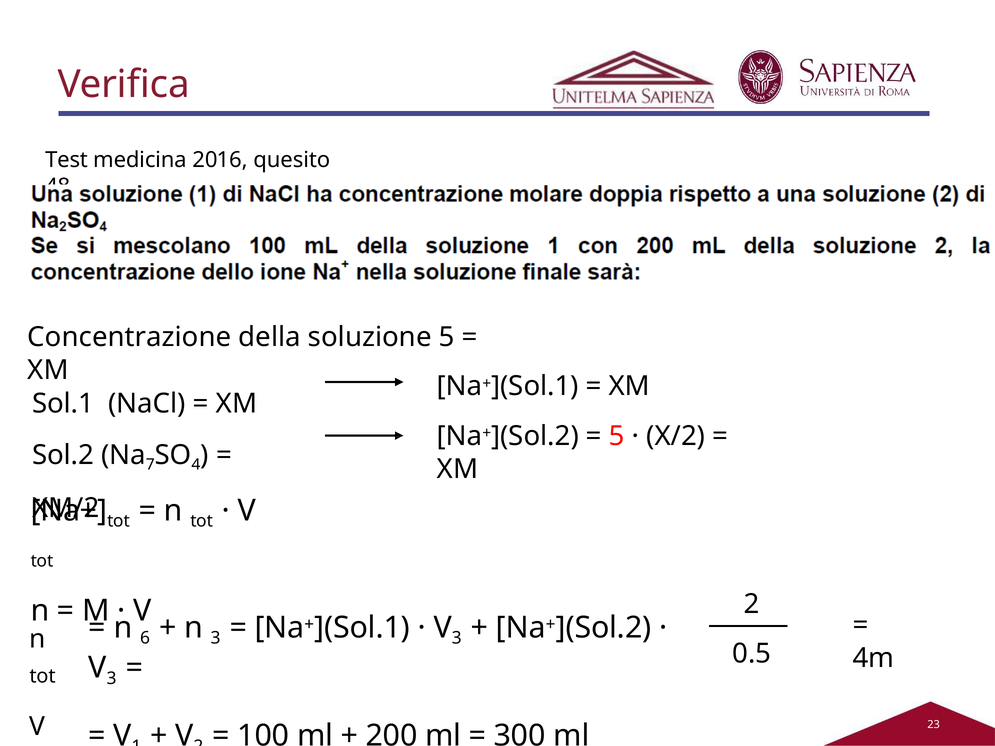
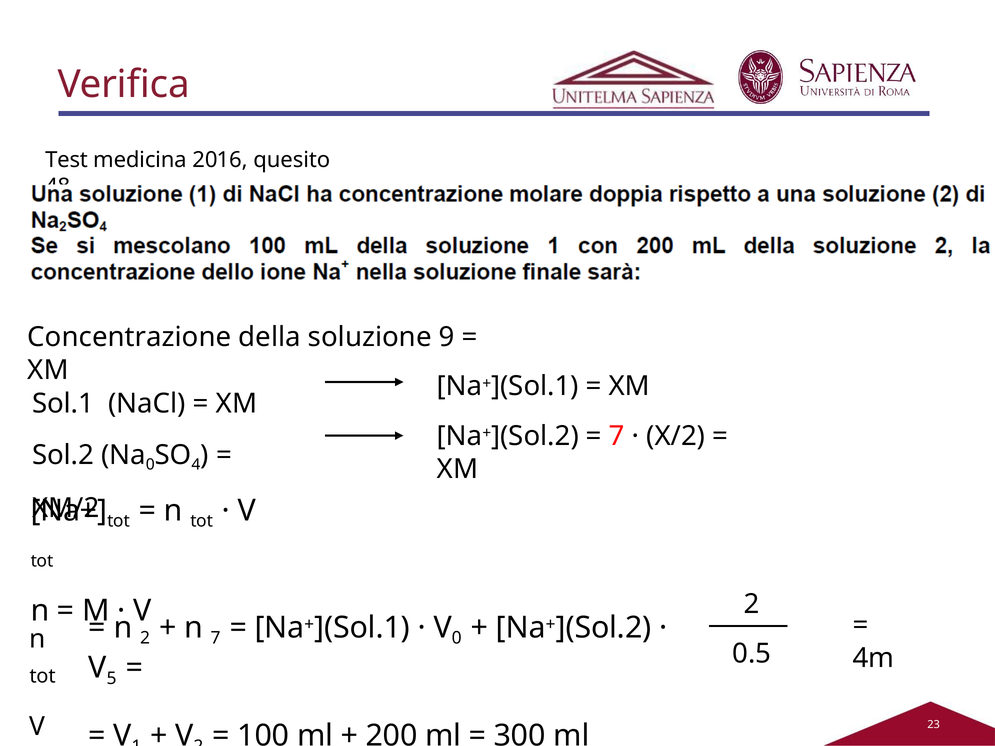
soluzione 5: 5 -> 9 (447, 337)
5: 5 -> 7 (617, 436)
7: 7 -> 0 (150, 465)
6: 6 -> 2 (145, 638)
n 3: 3 -> 7 (216, 638)
3: 3 -> 0 (457, 638)
3: 3 -> 5 (112, 679)
